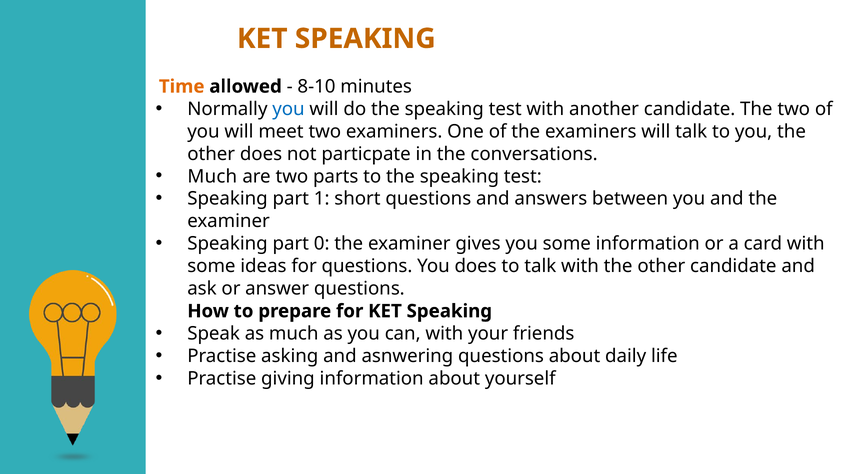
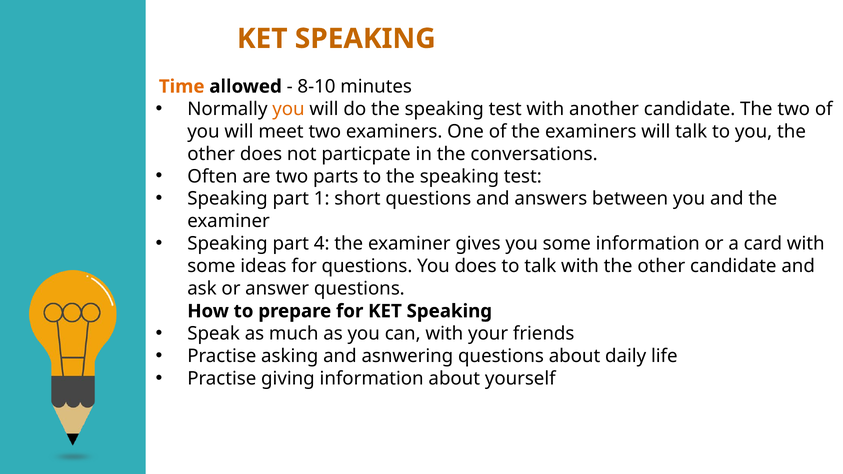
you colour: blue -> orange (288, 109)
Much: Much -> Often (212, 176)
0: 0 -> 4 (322, 244)
